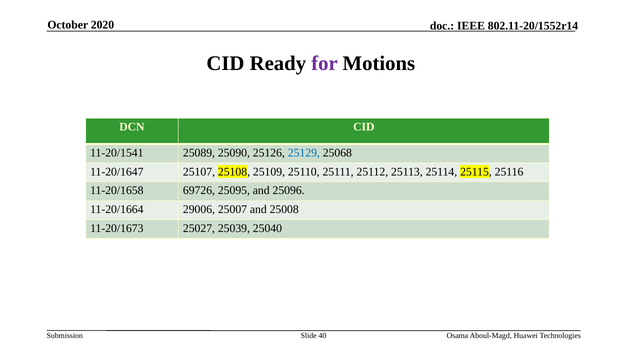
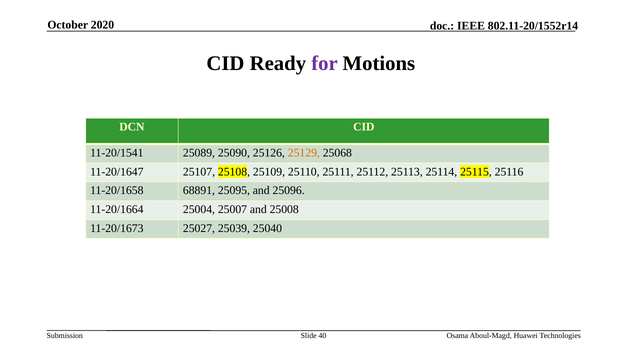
25129 colour: blue -> orange (304, 153)
69726: 69726 -> 68891 (199, 191)
29006: 29006 -> 25004 (199, 209)
